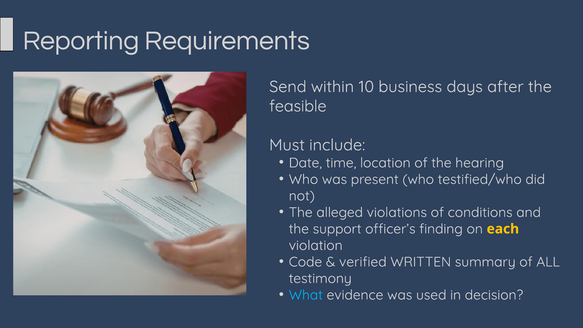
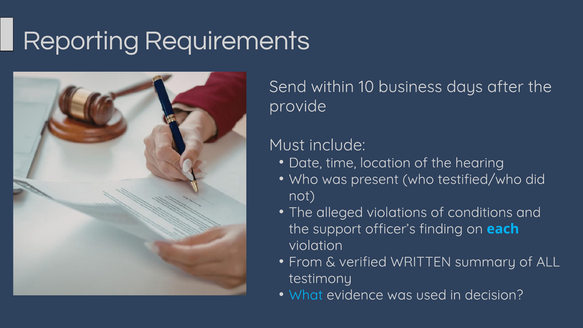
feasible: feasible -> provide (298, 106)
each colour: yellow -> light blue (503, 229)
Code: Code -> From (306, 262)
